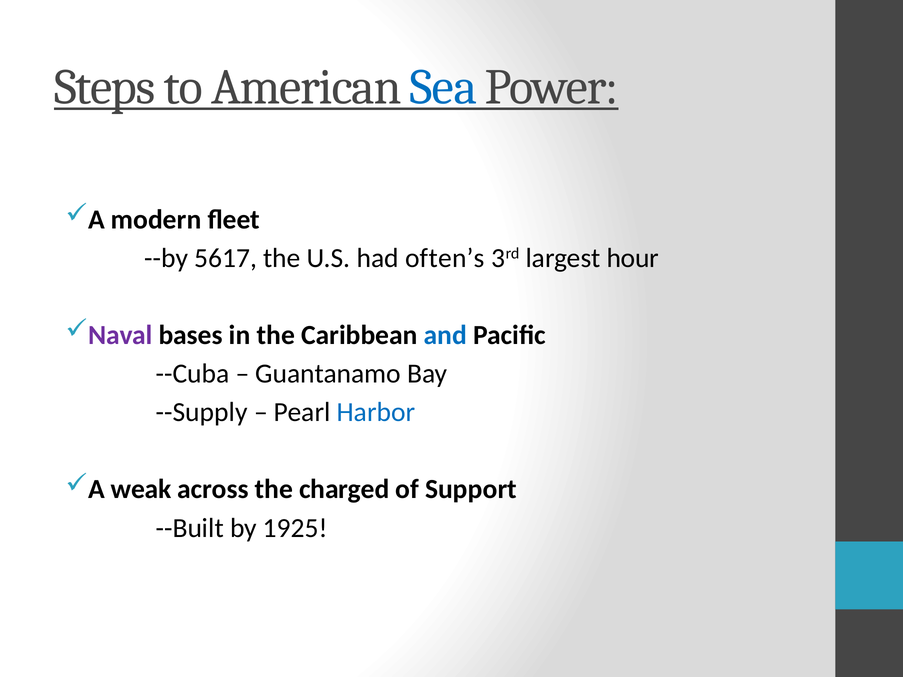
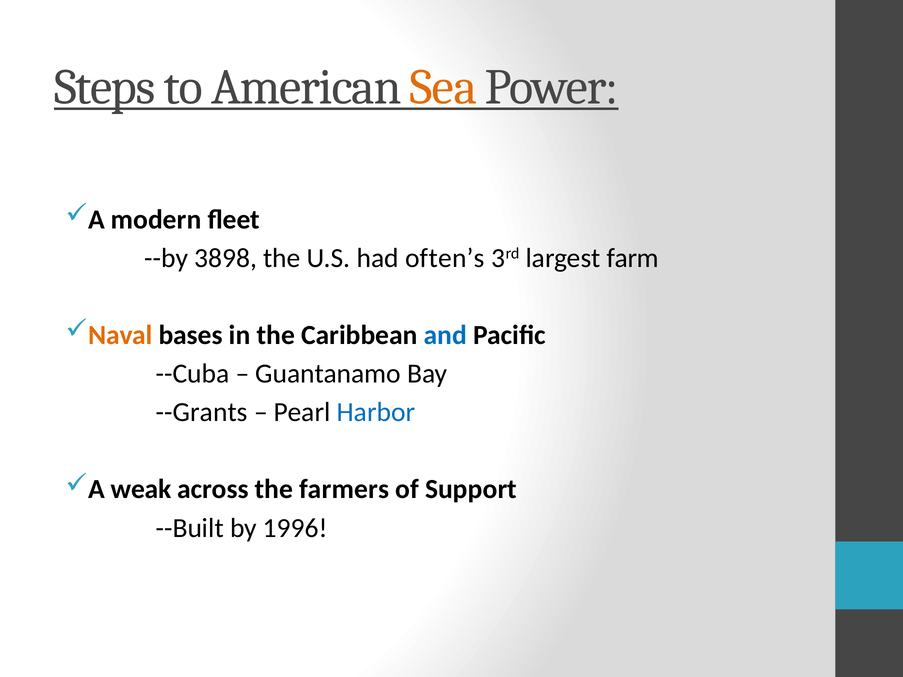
Sea colour: blue -> orange (443, 87)
5617: 5617 -> 3898 (226, 258)
hour: hour -> farm (633, 258)
Naval colour: purple -> orange (120, 335)
--Supply: --Supply -> --Grants (202, 412)
charged: charged -> farmers (344, 490)
1925: 1925 -> 1996 (295, 528)
